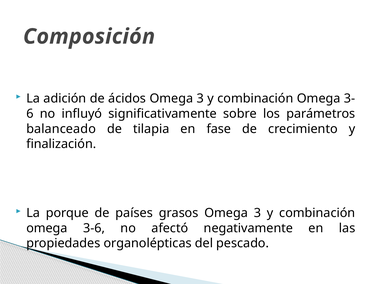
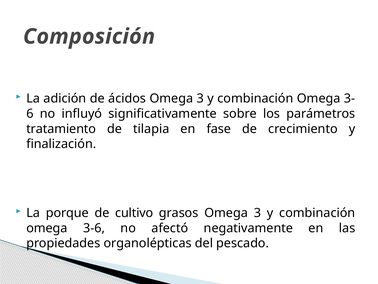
balanceado: balanceado -> tratamiento (61, 129)
países: países -> cultivo (134, 213)
